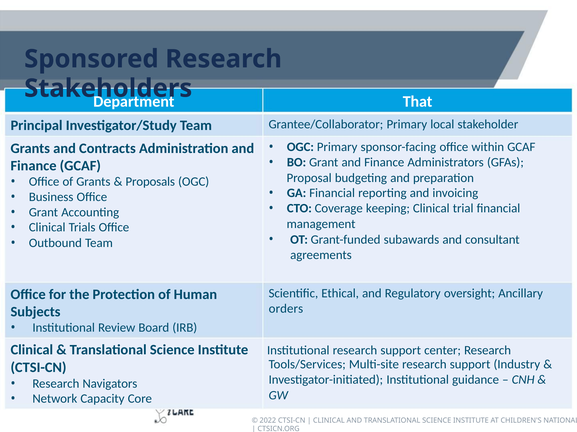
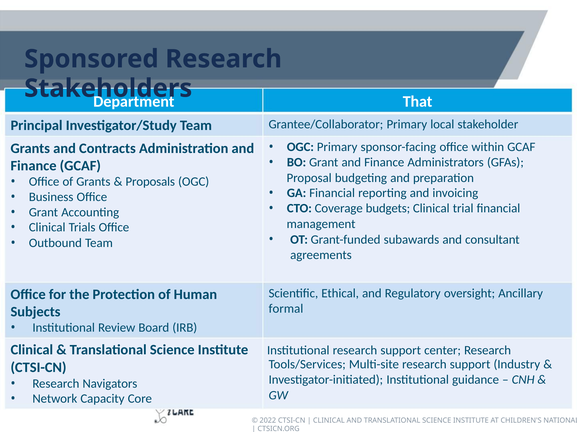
keeping: keeping -> budgets (388, 209)
orders: orders -> formal (286, 309)
